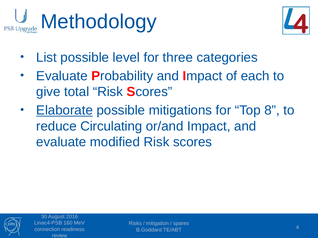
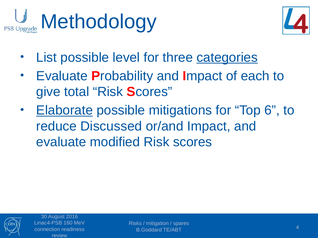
categories underline: none -> present (227, 58)
8: 8 -> 6 (272, 111)
Circulating: Circulating -> Discussed (111, 126)
